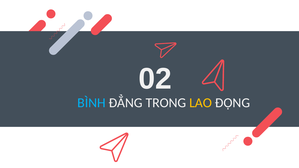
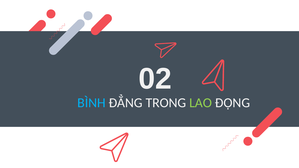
LAO colour: yellow -> light green (201, 103)
